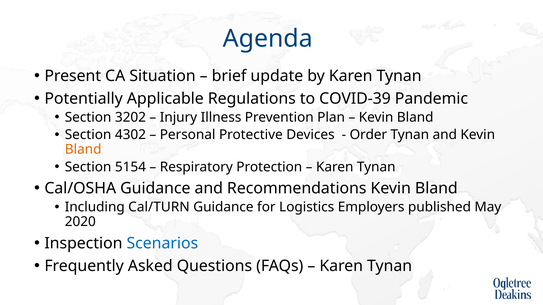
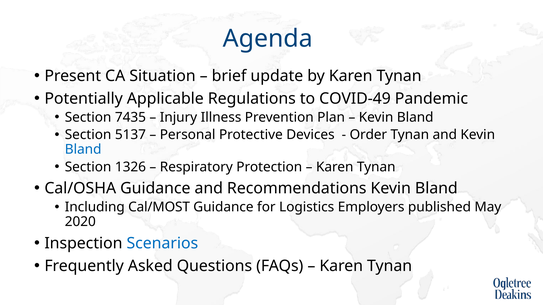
COVID-39: COVID-39 -> COVID-49 (355, 99)
3202: 3202 -> 7435 (130, 118)
4302: 4302 -> 5137 (130, 135)
Bland colour: orange -> blue (83, 150)
5154: 5154 -> 1326 (130, 167)
Cal/TURN: Cal/TURN -> Cal/MOST (159, 207)
